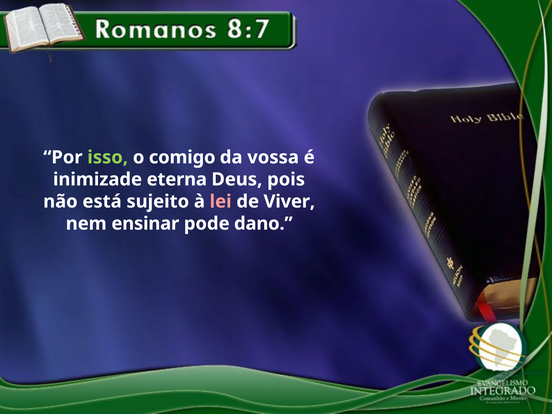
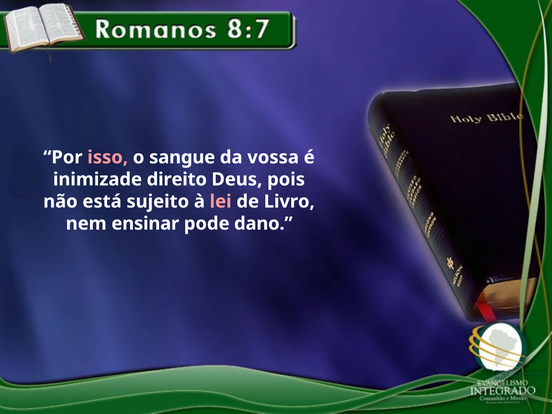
isso colour: light green -> pink (108, 157)
comigo: comigo -> sangue (182, 157)
eterna: eterna -> direito (177, 179)
Viver: Viver -> Livro (289, 201)
